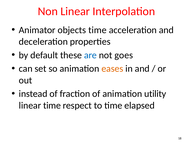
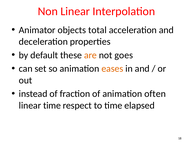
objects time: time -> total (97, 30)
are colour: blue -> orange (90, 55)
utility: utility -> often (155, 94)
